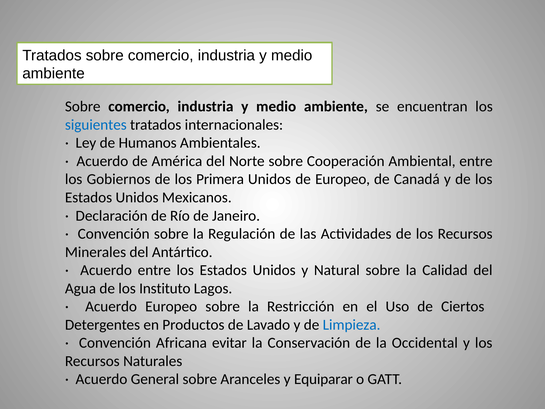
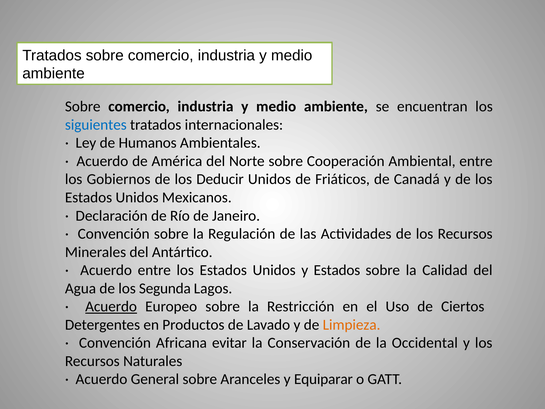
Primera: Primera -> Deducir (220, 179)
de Europeo: Europeo -> Friáticos (343, 179)
y Natural: Natural -> Estados (337, 270)
Instituto: Instituto -> Segunda (165, 288)
Acuerdo underline: none -> present (111, 306)
Limpieza colour: blue -> orange (352, 325)
